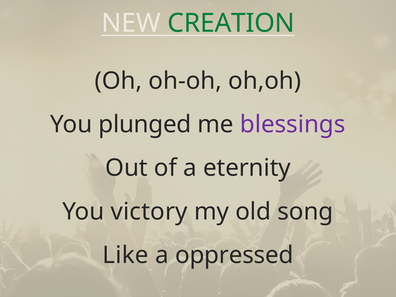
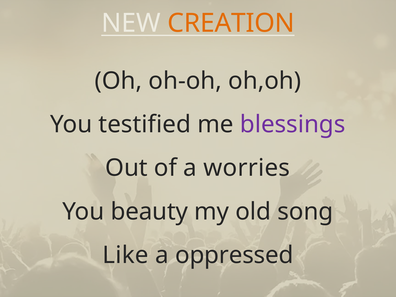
CREATION colour: green -> orange (231, 23)
plunged: plunged -> testified (145, 124)
eternity: eternity -> worries (247, 168)
victory: victory -> beauty (149, 212)
